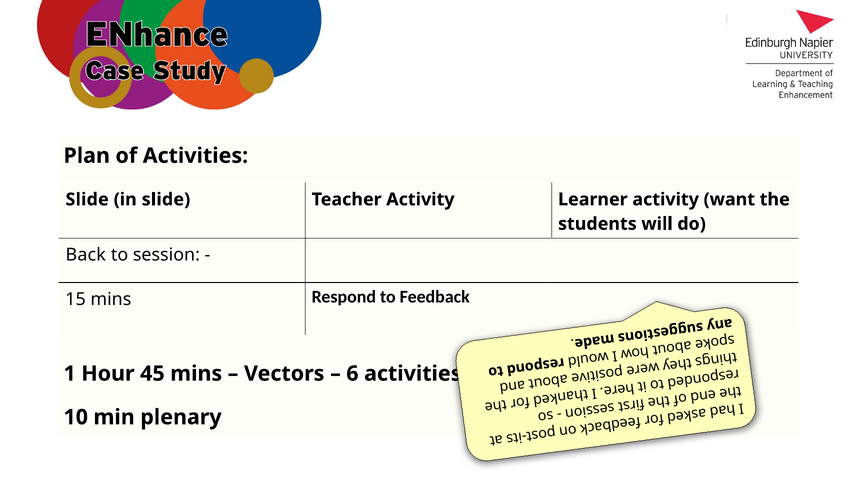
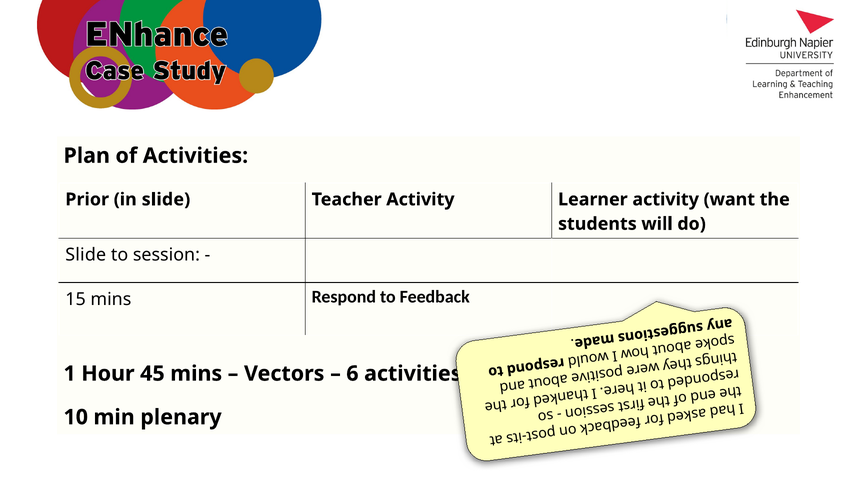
Slide: Slide -> Prior (87, 200)
Back: Back -> Slide (86, 255)
